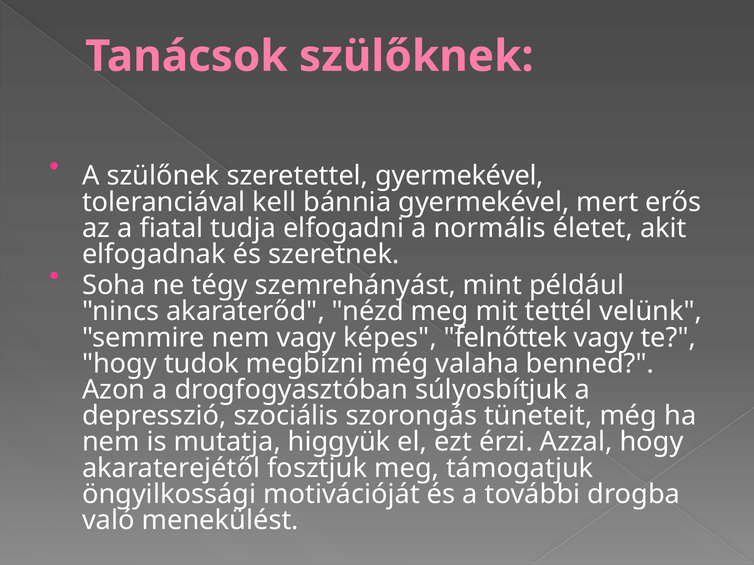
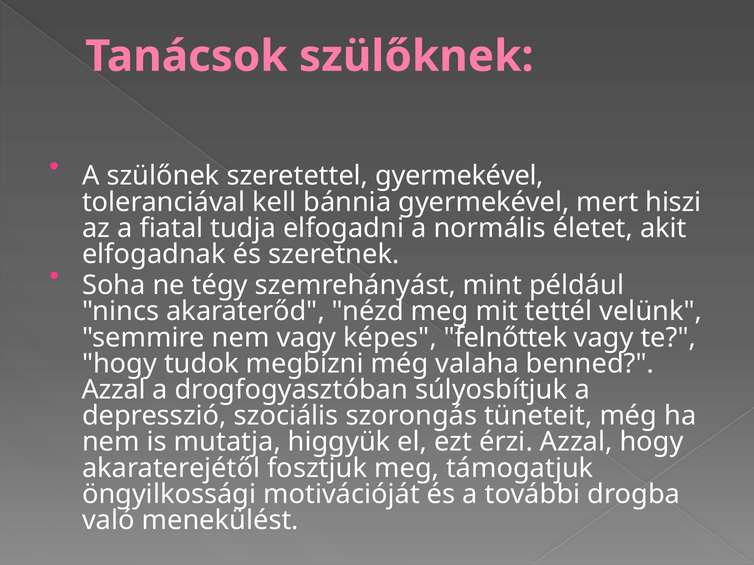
erős: erős -> hiszi (673, 202)
Azon: Azon -> Azzal (114, 390)
